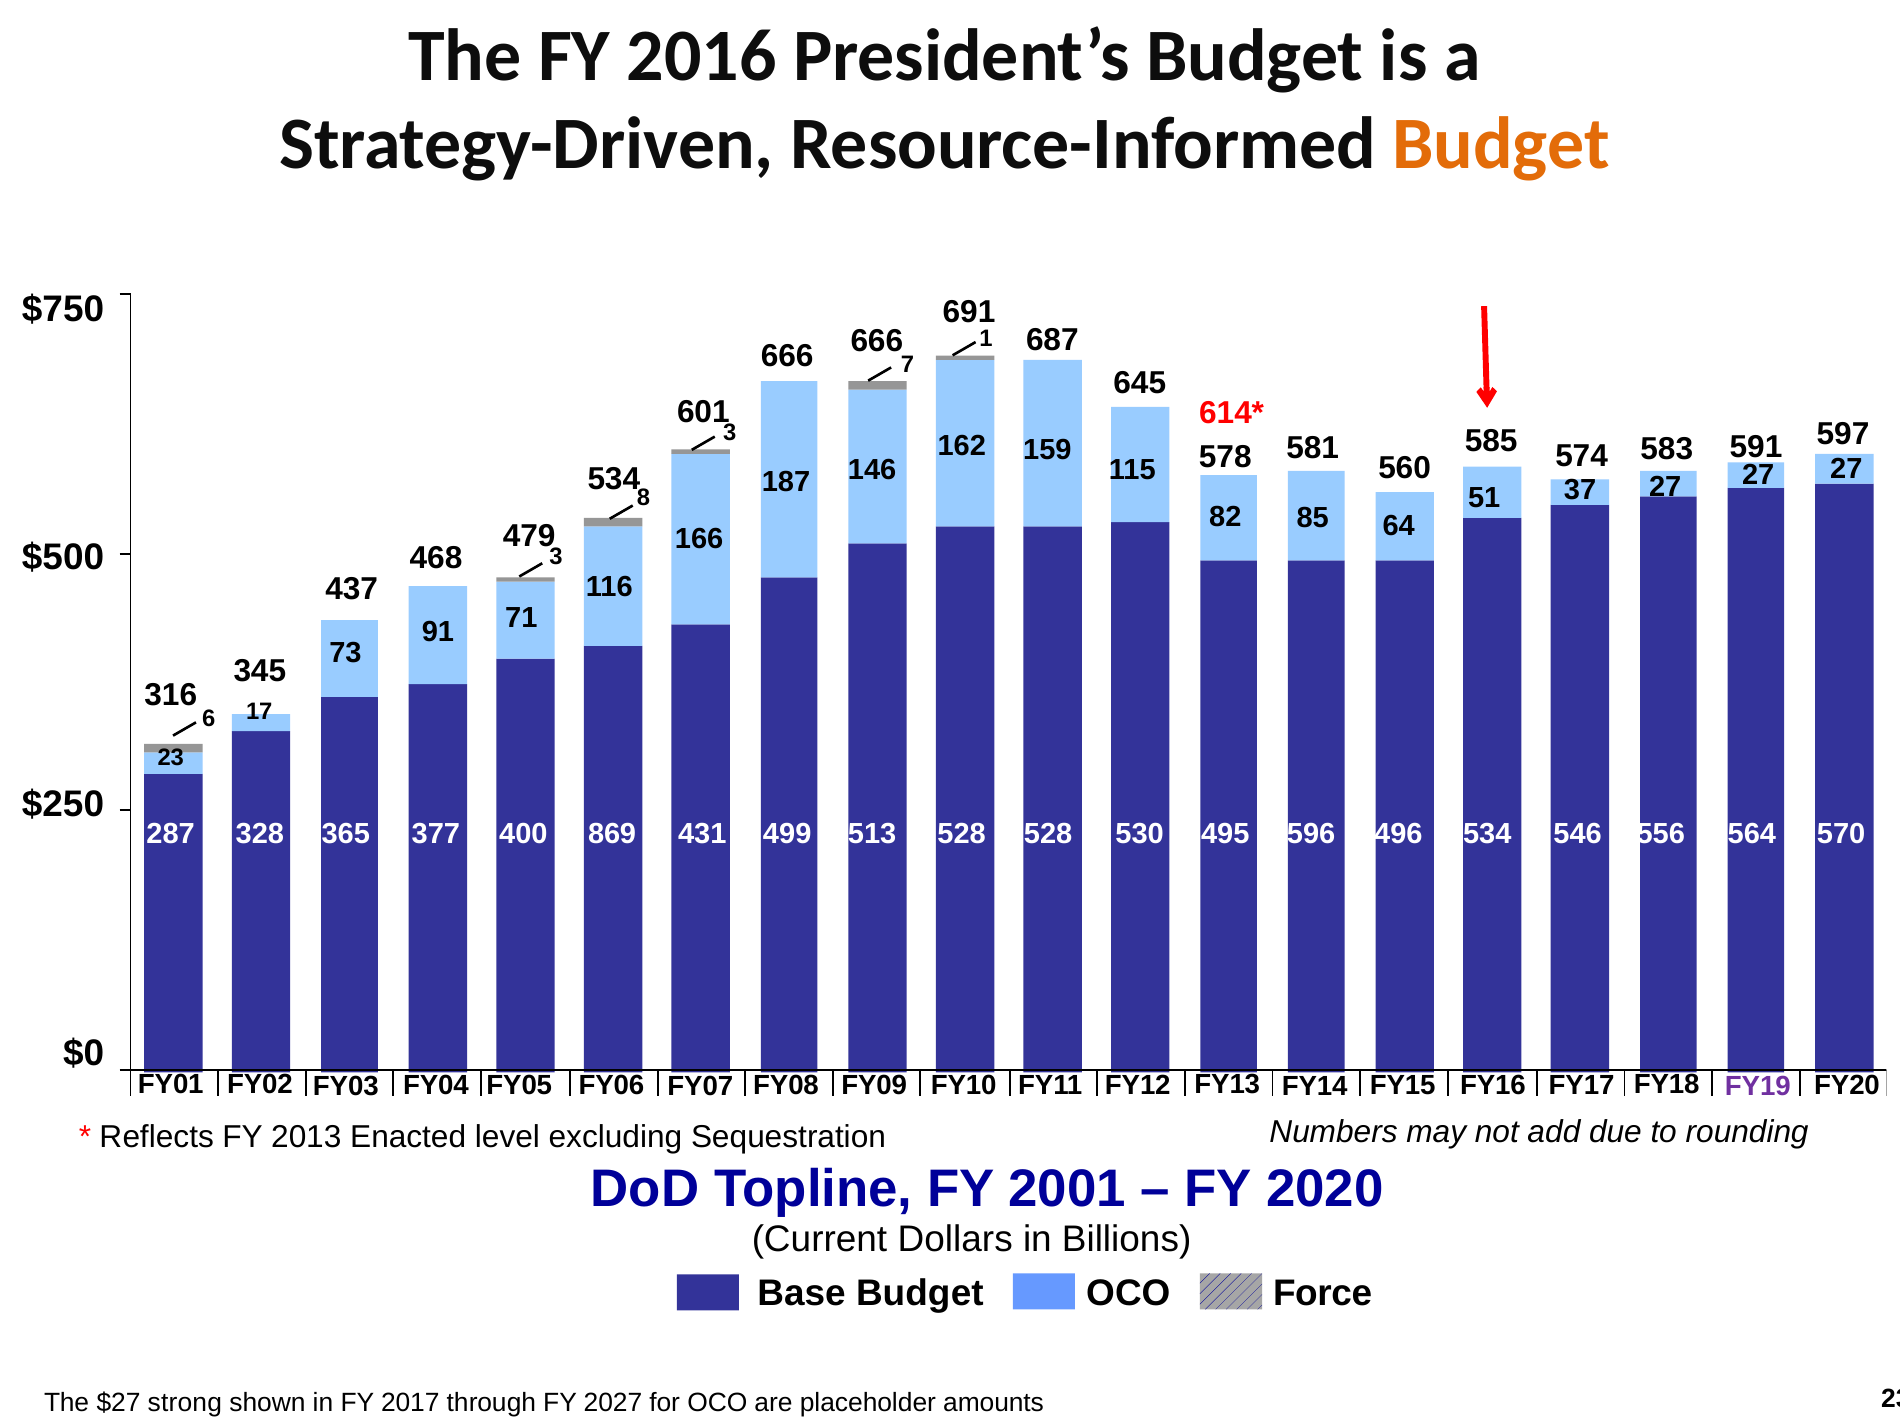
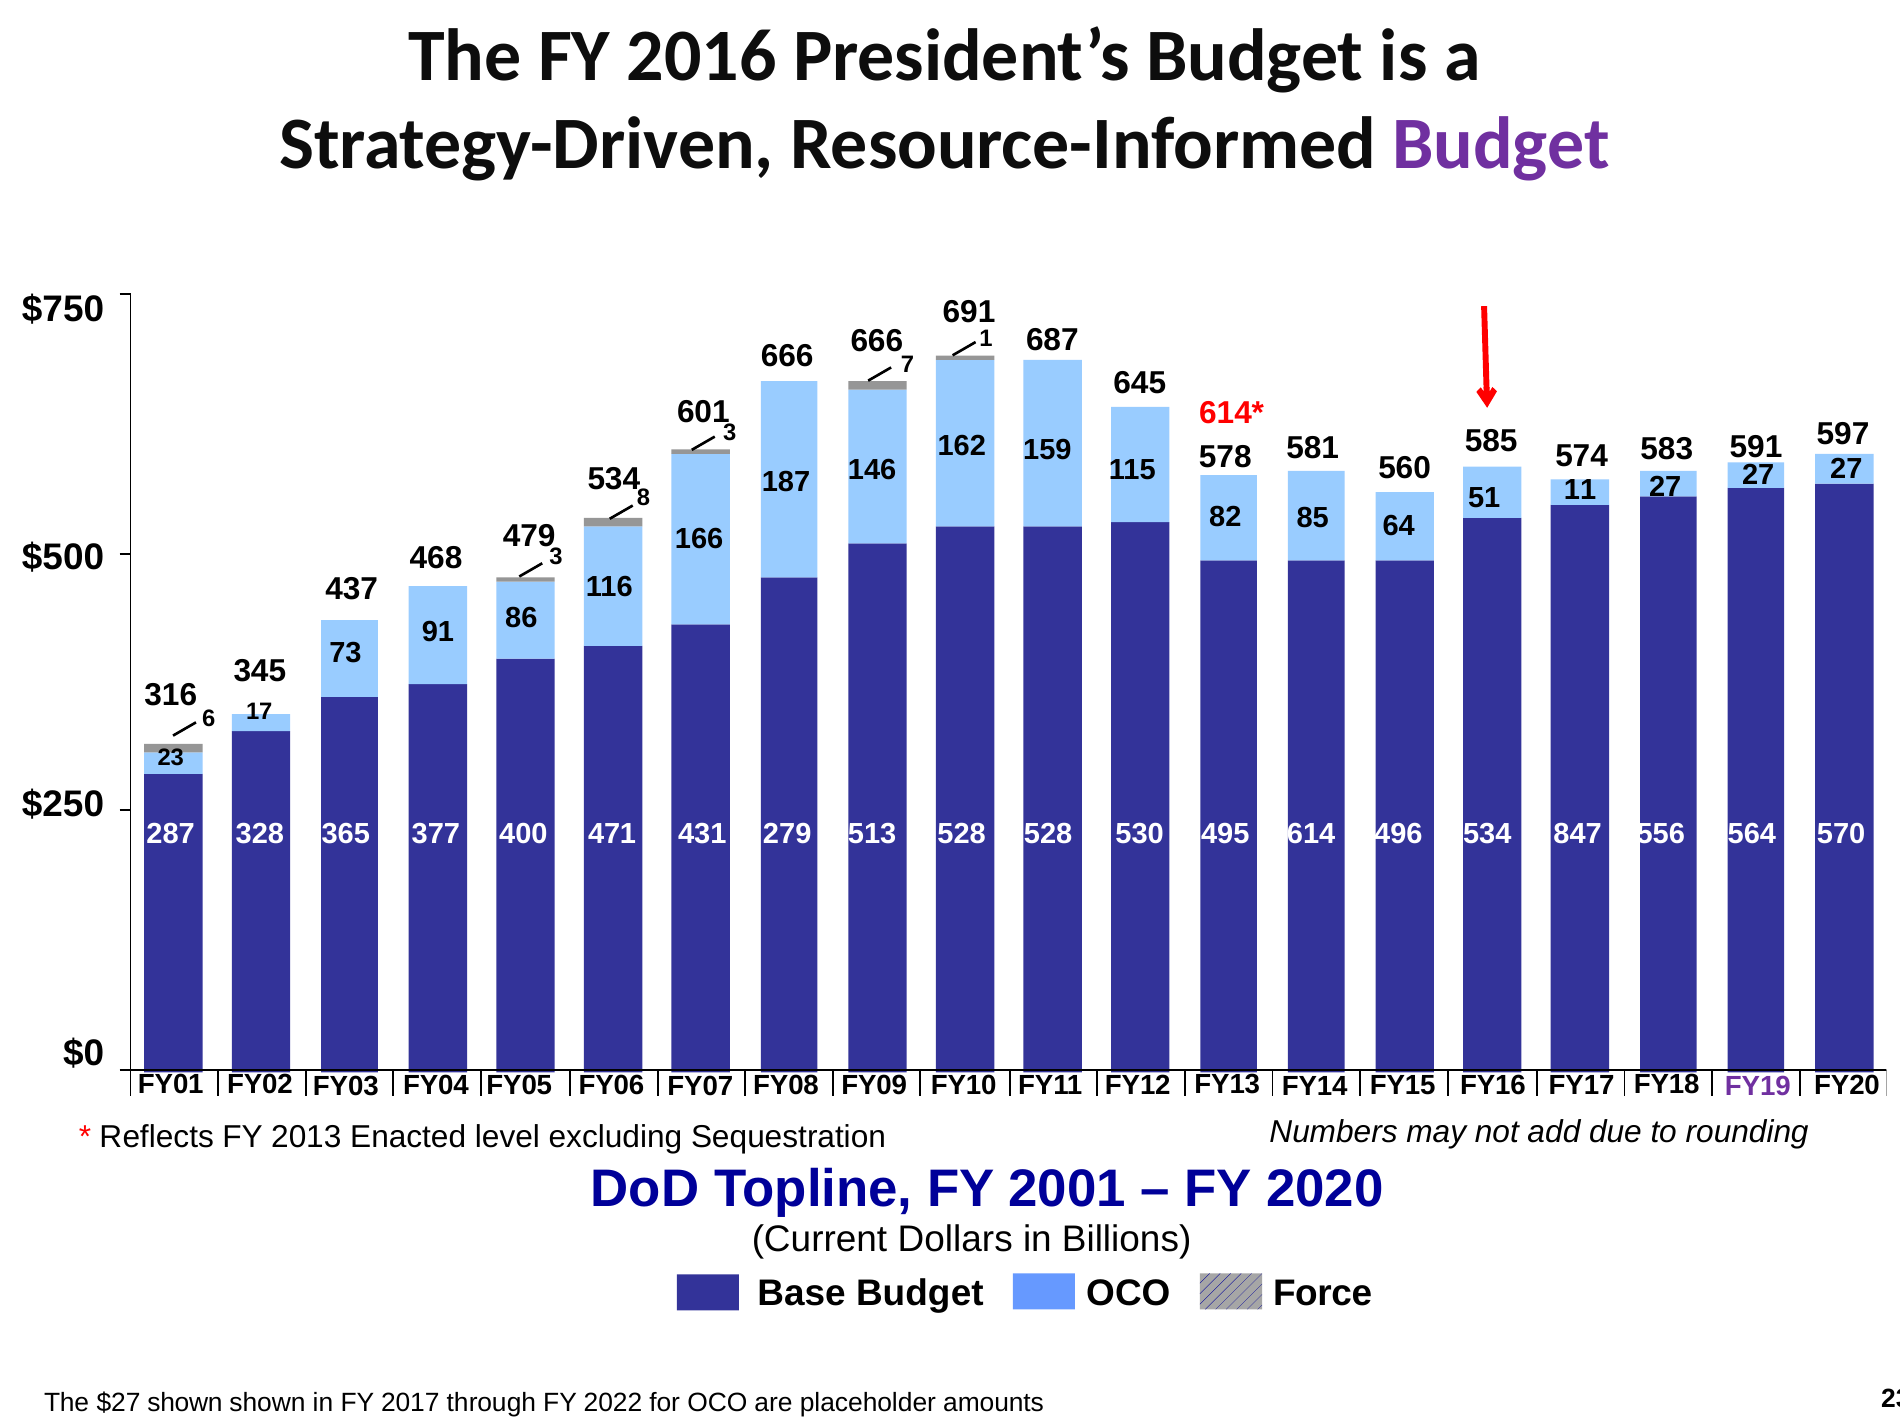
Budget colour: orange -> purple (1501, 144)
37: 37 -> 11 (1580, 490)
71: 71 -> 86 (521, 618)
869: 869 -> 471 (612, 834)
499: 499 -> 279 (787, 834)
596: 596 -> 614 (1311, 834)
546: 546 -> 847 (1578, 834)
$27 strong: strong -> shown (185, 1403)
2027: 2027 -> 2022 (613, 1403)
